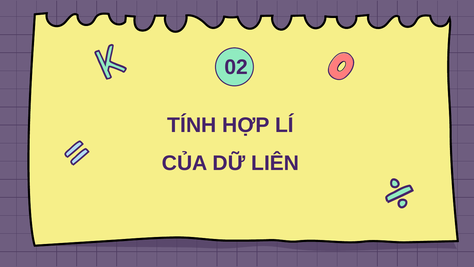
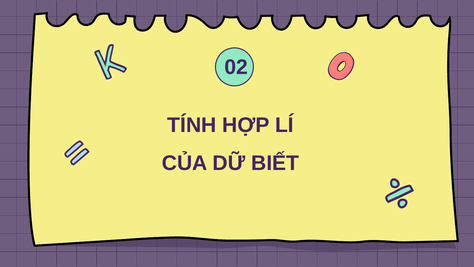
LIÊN: LIÊN -> BIẾT (275, 163)
